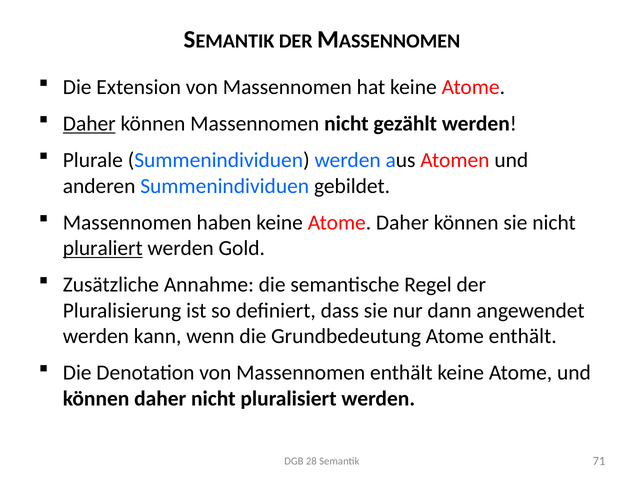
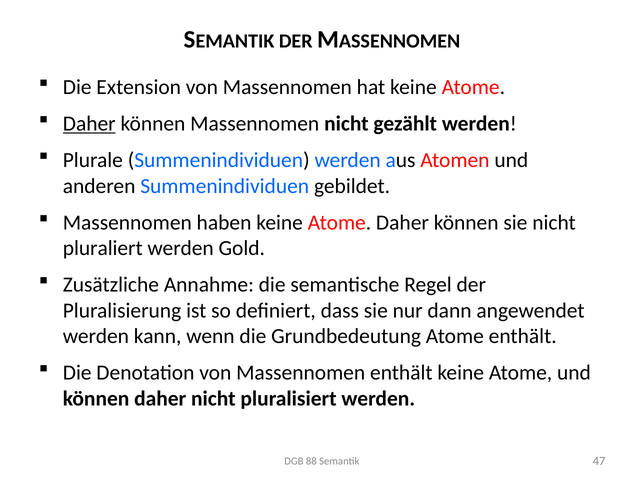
pluraliert underline: present -> none (103, 248)
28: 28 -> 88 (311, 461)
71: 71 -> 47 (599, 461)
